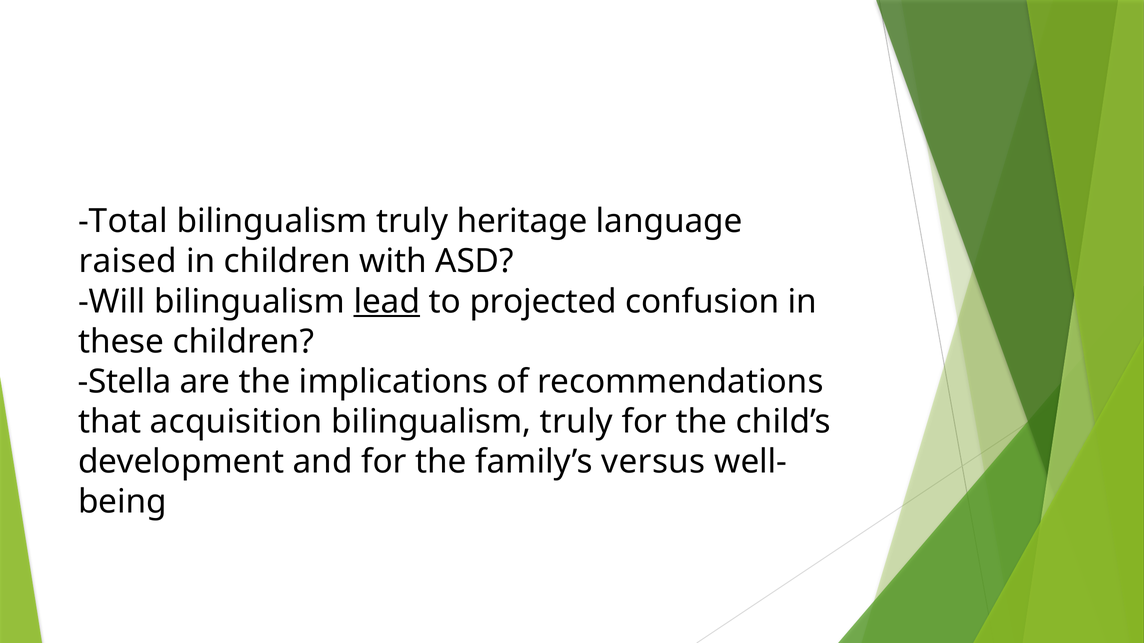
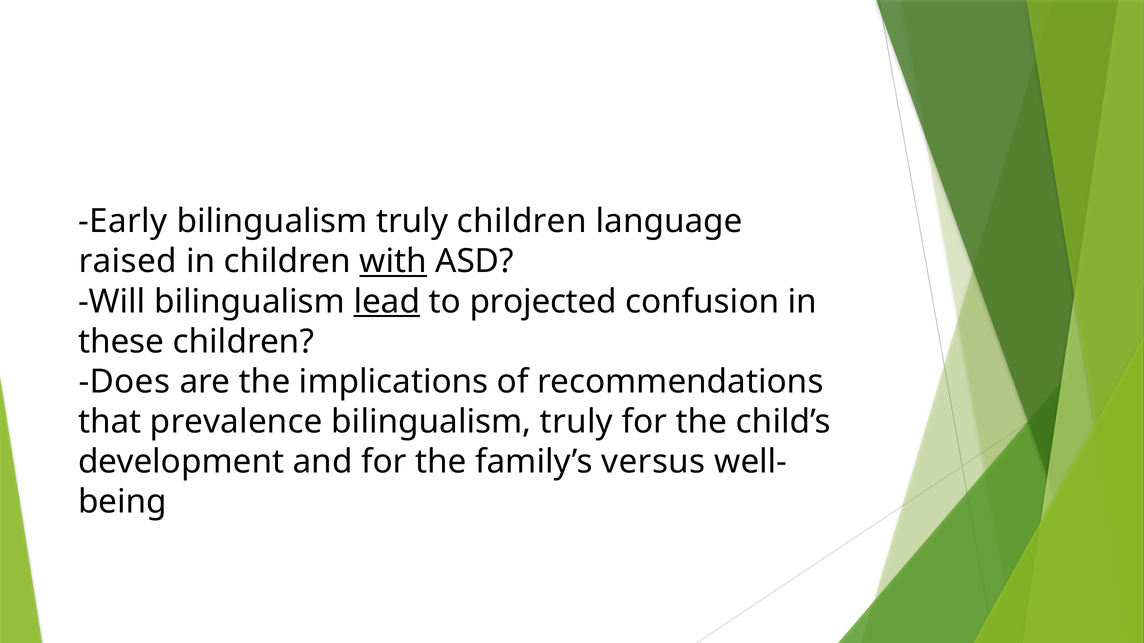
Total: Total -> Early (123, 222)
truly heritage: heritage -> children (522, 222)
with underline: none -> present (393, 262)
Stella: Stella -> Does (124, 382)
acquisition: acquisition -> prevalence (236, 422)
